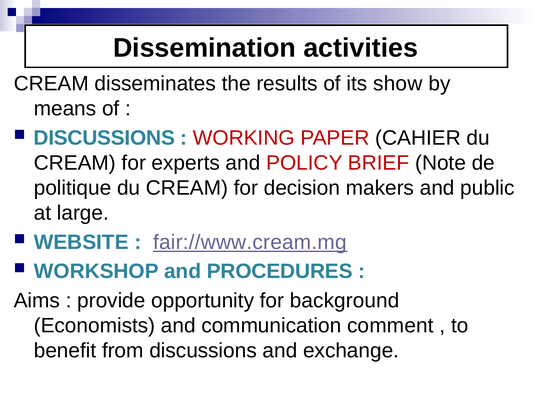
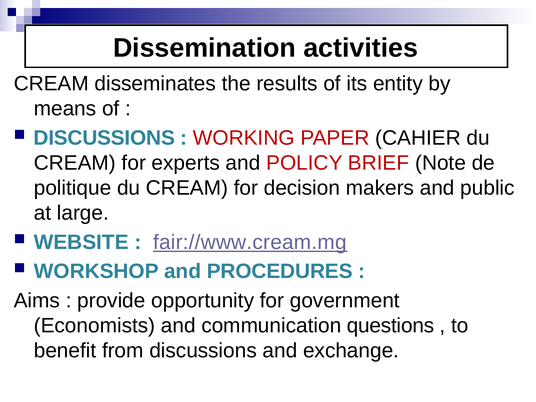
show: show -> entity (398, 84)
background: background -> government (345, 301)
comment: comment -> questions (390, 326)
